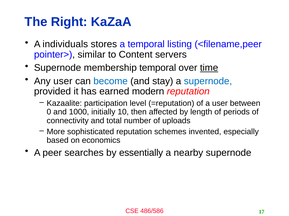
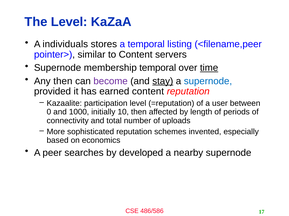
The Right: Right -> Level (69, 22)
Any user: user -> then (63, 81)
become colour: blue -> purple (111, 81)
stay underline: none -> present (163, 81)
earned modern: modern -> content (148, 92)
essentially: essentially -> developed (141, 153)
